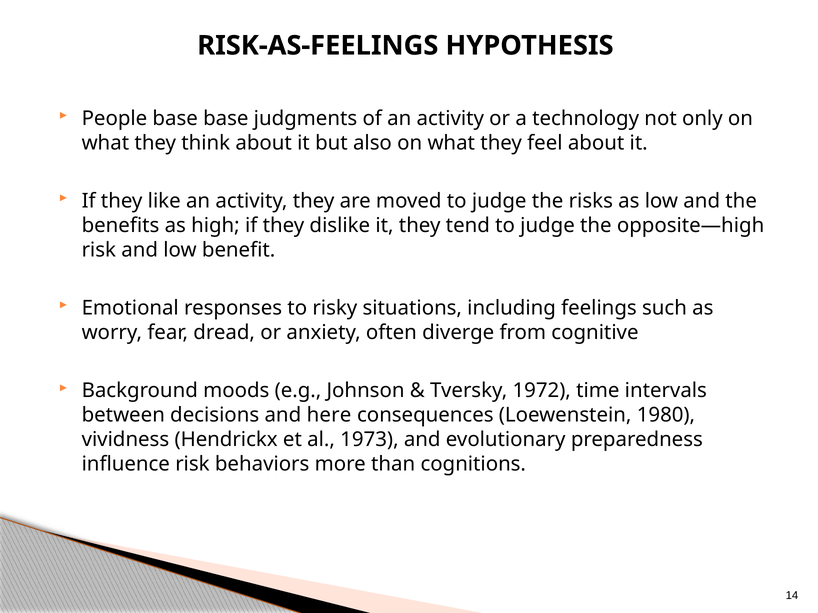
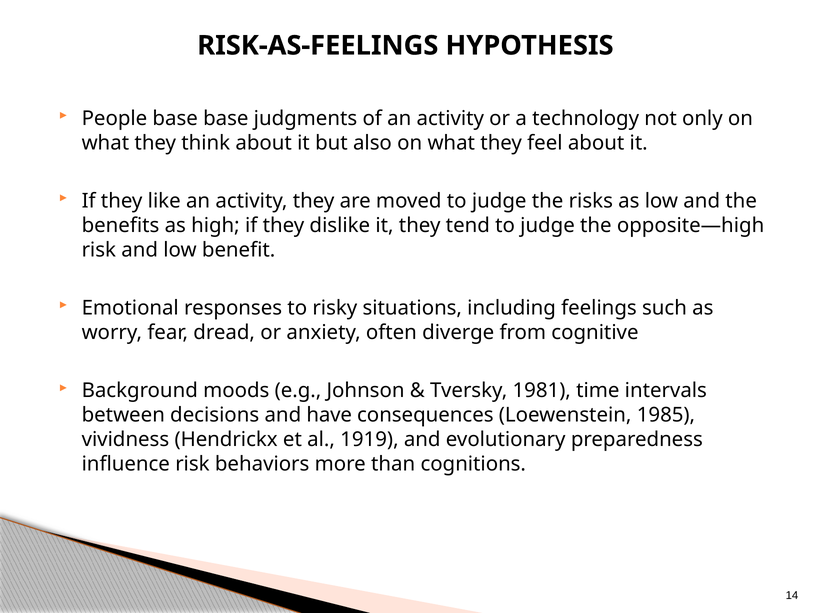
1972: 1972 -> 1981 (542, 391)
here: here -> have (329, 416)
1980: 1980 -> 1985 (666, 416)
1973: 1973 -> 1919 (369, 440)
